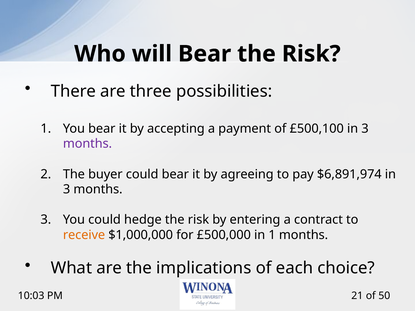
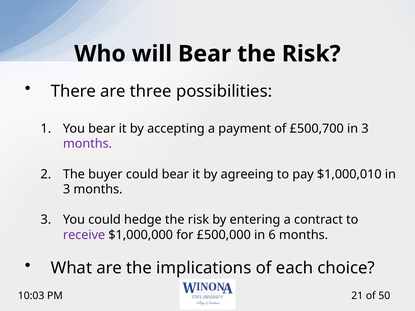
£500,100: £500,100 -> £500,700 (317, 129)
$6,891,974: $6,891,974 -> $1,000,010 (349, 174)
receive colour: orange -> purple (84, 235)
in 1: 1 -> 6 (272, 235)
